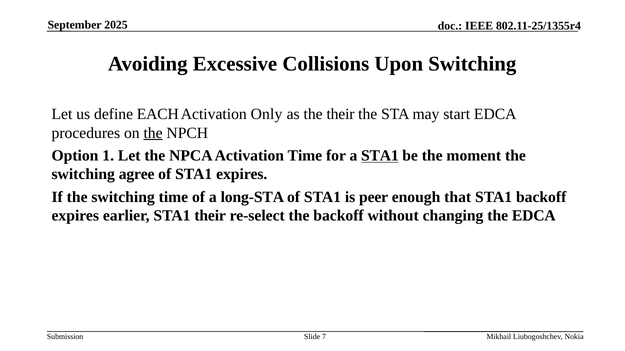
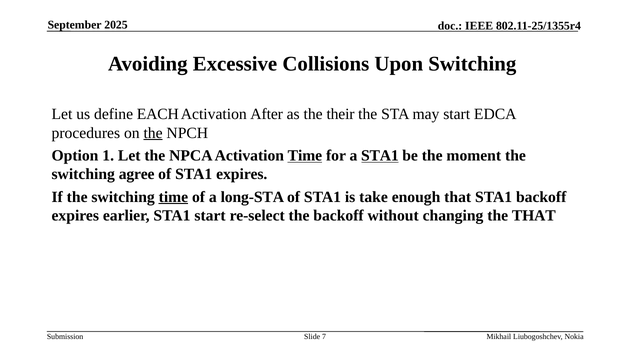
Only: Only -> After (267, 114)
Time underline: none -> present (305, 156)
time underline: none -> present (173, 197)
peer: peer -> take (374, 197)
STA1 their: their -> start (210, 216)
the EDCA: EDCA -> THAT (534, 216)
